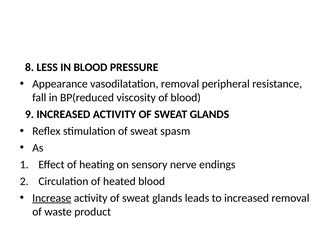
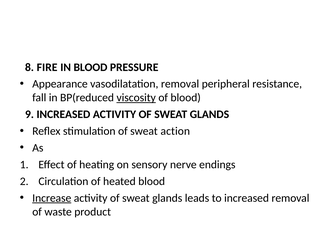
LESS: LESS -> FIRE (47, 67)
viscosity underline: none -> present (136, 98)
spasm: spasm -> action (175, 131)
